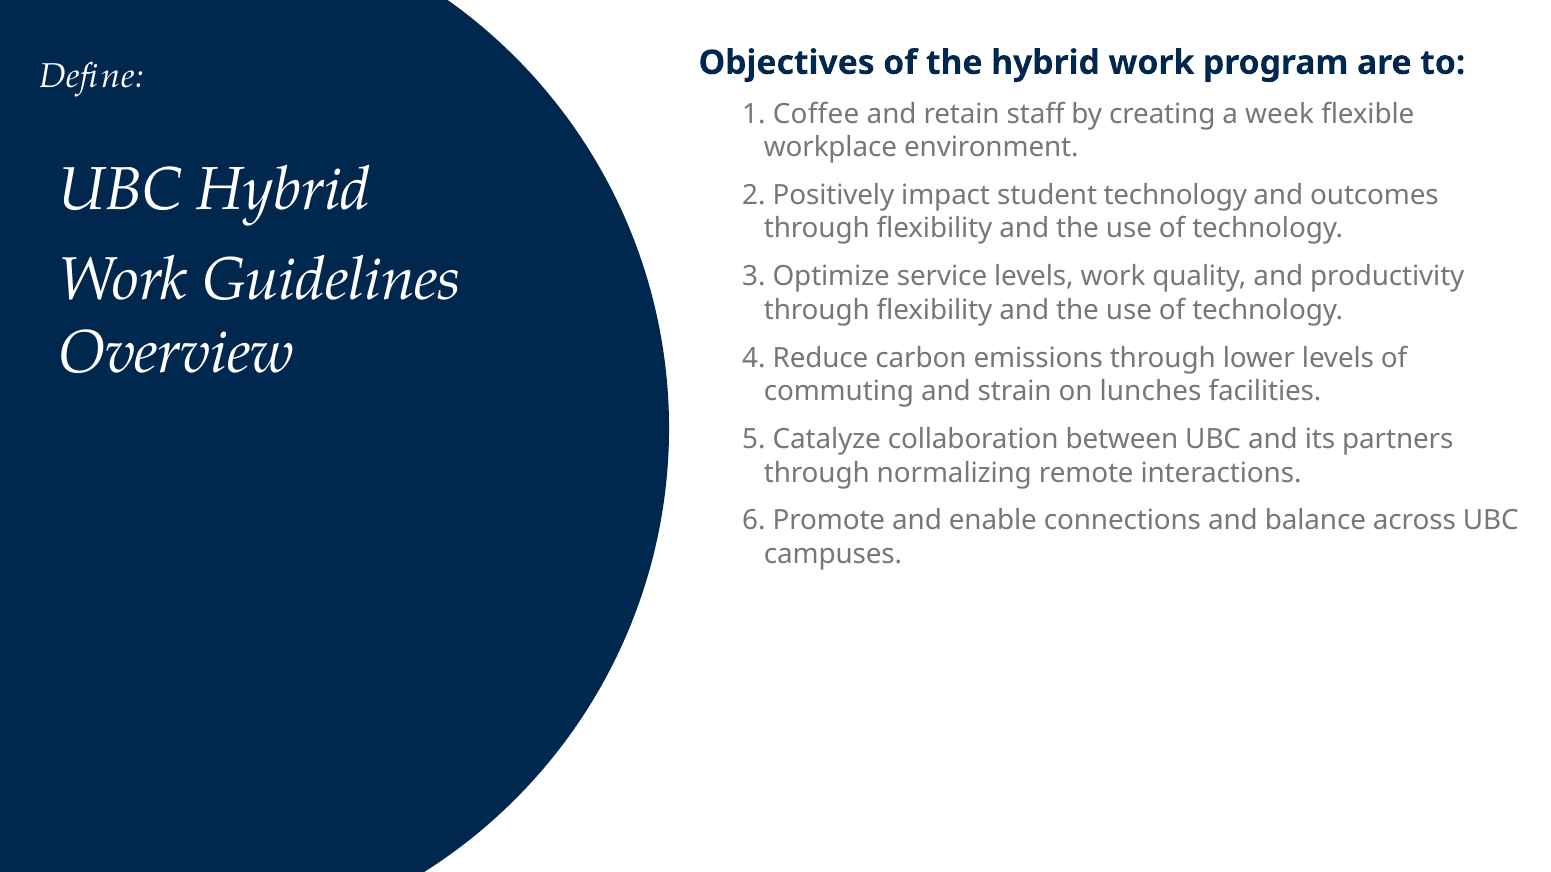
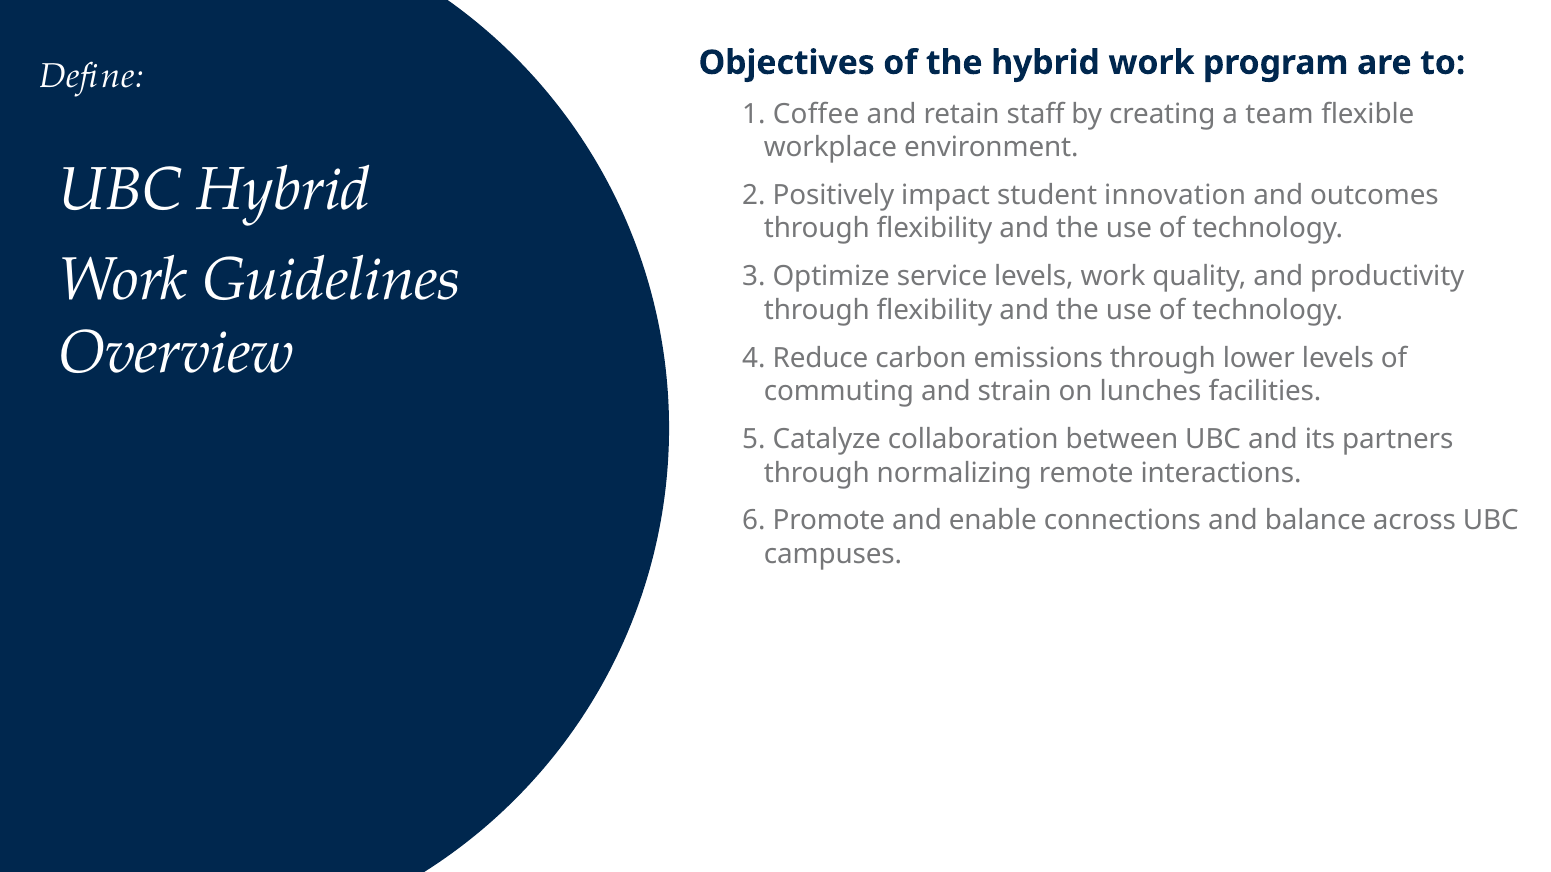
week: week -> team (1280, 114)
student technology: technology -> innovation (1175, 195)
